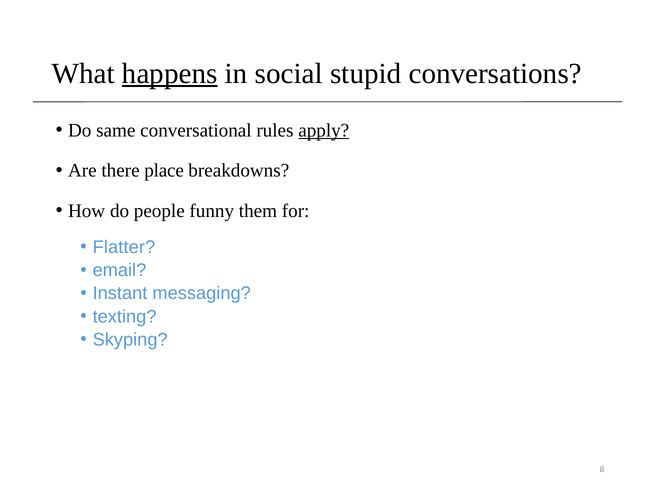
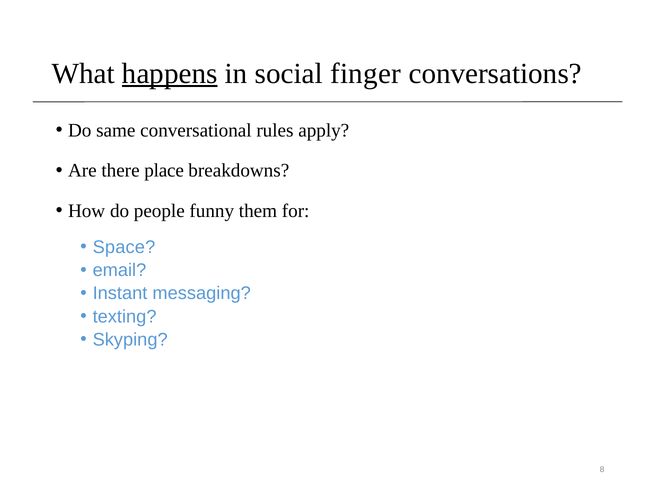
stupid: stupid -> finger (366, 74)
apply underline: present -> none (324, 130)
Flatter: Flatter -> Space (124, 247)
